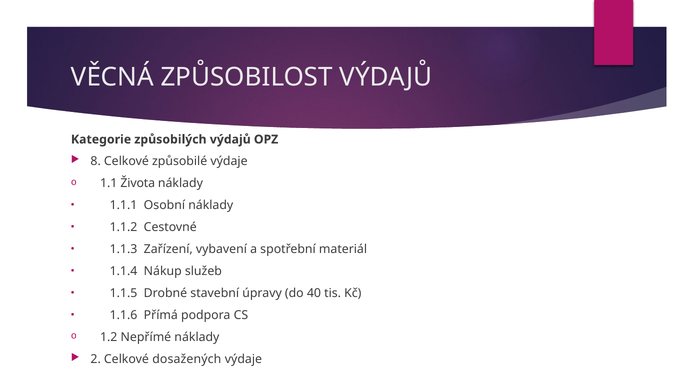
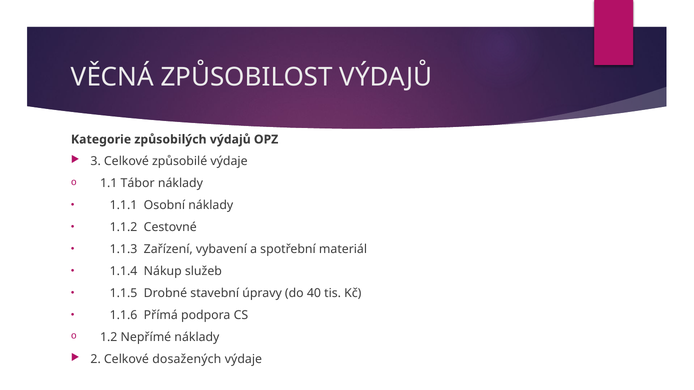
8: 8 -> 3 (96, 162)
Života: Života -> Tábor (138, 184)
